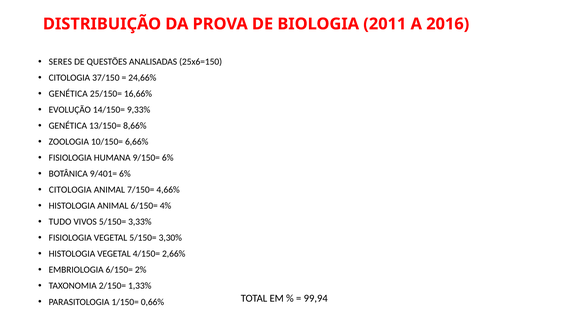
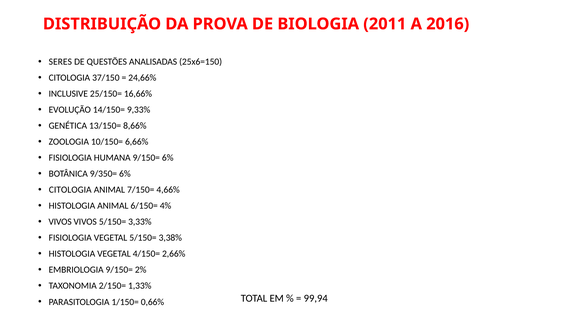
GENÉTICA: GENÉTICA -> INCLUSIVE (68, 94)
9/401=: 9/401= -> 9/350= (103, 174)
TUDO: TUDO -> VIVOS (60, 222)
3,30%: 3,30% -> 3,38% (170, 238)
EMBRIOLOGIA 6/150=: 6/150= -> 9/150= (119, 270)
